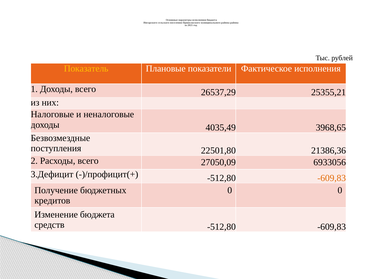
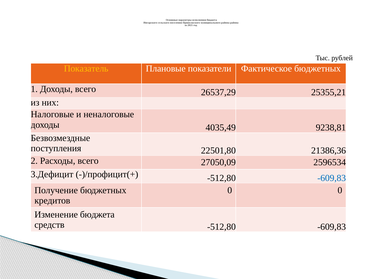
Фактическое исполнения: исполнения -> бюджетных (317, 69)
3968,65: 3968,65 -> 9238,81 (331, 128)
6933056: 6933056 -> 2596534 (330, 162)
-609,83 colour: orange -> blue (332, 178)
